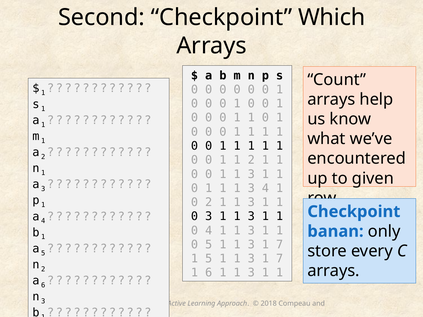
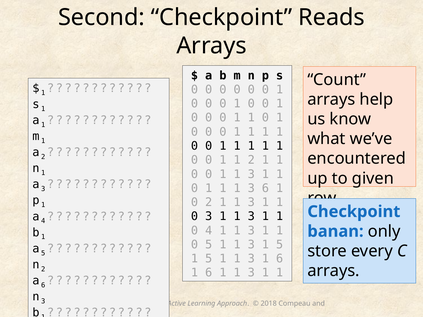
Which: Which -> Reads (332, 18)
3 4: 4 -> 6 (265, 188)
7: 7 -> 5 (280, 245)
7: 7 -> 6 (280, 259)
